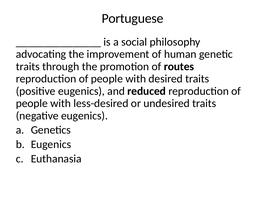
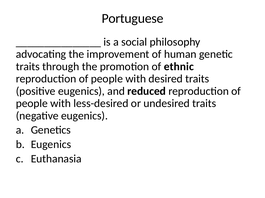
routes: routes -> ethnic (179, 67)
